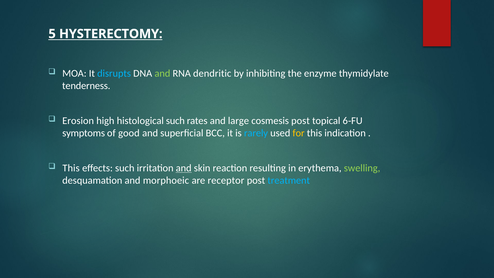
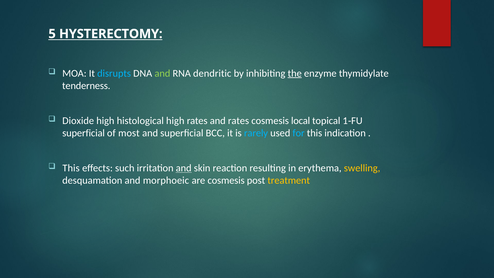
the underline: none -> present (295, 73)
Erosion: Erosion -> Dioxide (78, 121)
histological such: such -> high (175, 121)
and large: large -> rates (239, 121)
cosmesis post: post -> local (301, 121)
6: 6 -> 1 (345, 121)
symptoms: symptoms -> superficial (84, 133)
good: good -> most (129, 133)
for colour: yellow -> light blue (299, 133)
swelling colour: light green -> yellow (362, 168)
are receptor: receptor -> cosmesis (226, 180)
treatment colour: light blue -> yellow (289, 180)
